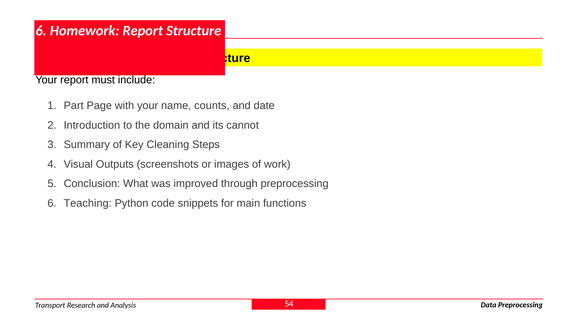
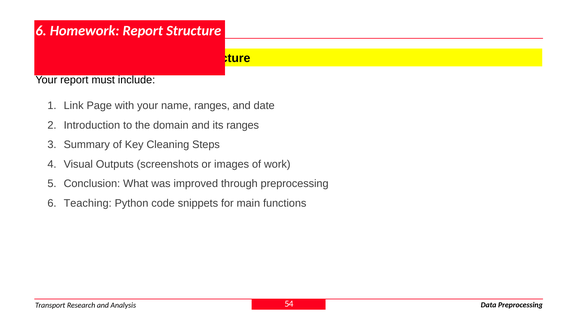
Part: Part -> Link (74, 106)
name counts: counts -> ranges (212, 106)
its cannot: cannot -> ranges (243, 125)
